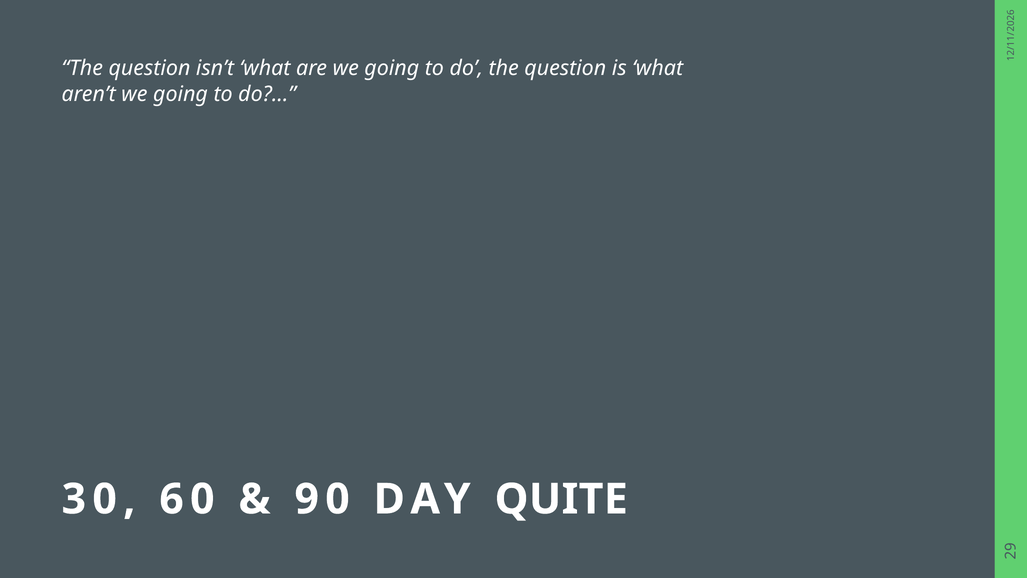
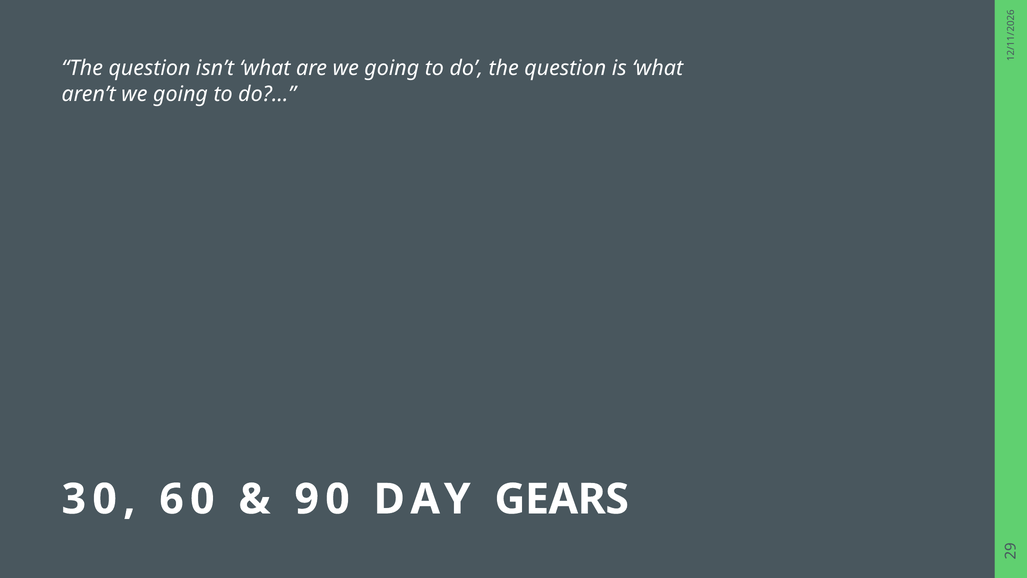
QUITE: QUITE -> GEARS (562, 499)
